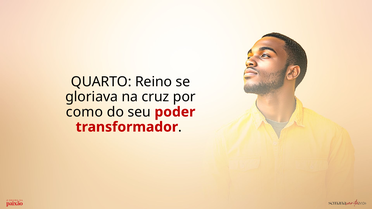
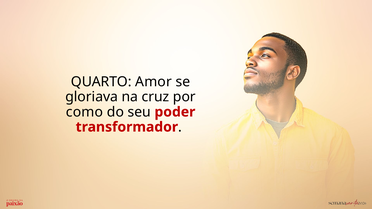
Reino: Reino -> Amor (153, 82)
